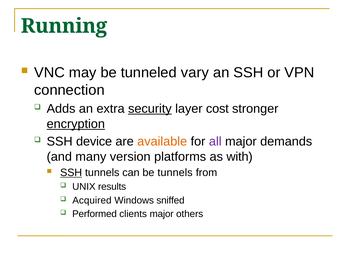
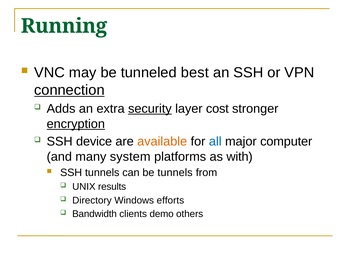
vary: vary -> best (195, 73)
connection underline: none -> present (69, 90)
all colour: purple -> blue (215, 142)
demands: demands -> computer (286, 142)
version: version -> system (130, 157)
SSH underline: present -> none (71, 173)
Acquired: Acquired -> Directory (92, 201)
sniffed: sniffed -> efforts (170, 201)
Performed: Performed -> Bandwidth (95, 214)
clients major: major -> demo (162, 214)
